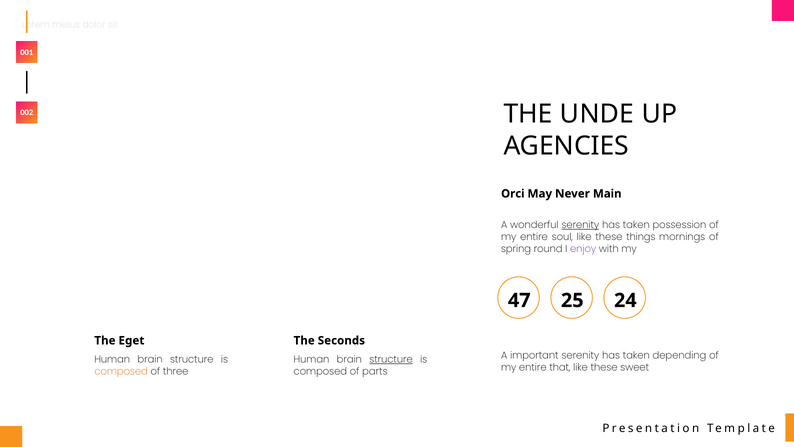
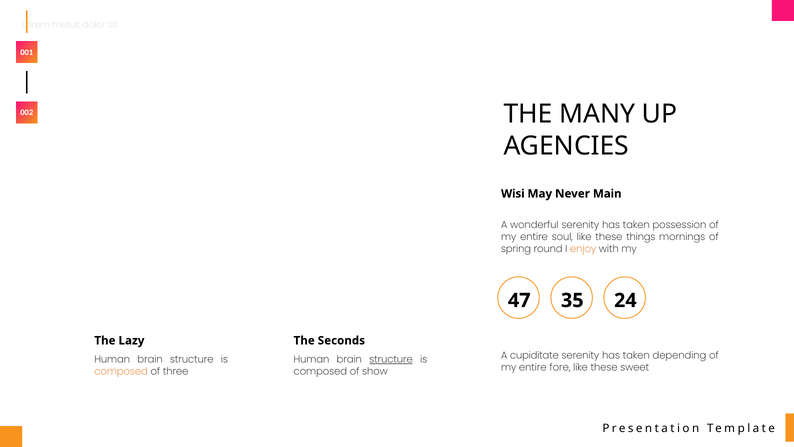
UNDE: UNDE -> MANY (597, 114)
Orci: Orci -> Wisi (513, 194)
serenity underline: present -> none (580, 225)
enjoy colour: purple -> orange (583, 249)
25: 25 -> 35 (572, 300)
Eget: Eget -> Lazy (131, 340)
important: important -> cupiditate (534, 355)
that: that -> fore (560, 367)
parts: parts -> show (375, 371)
